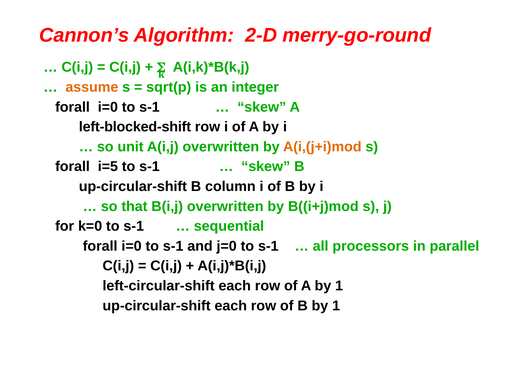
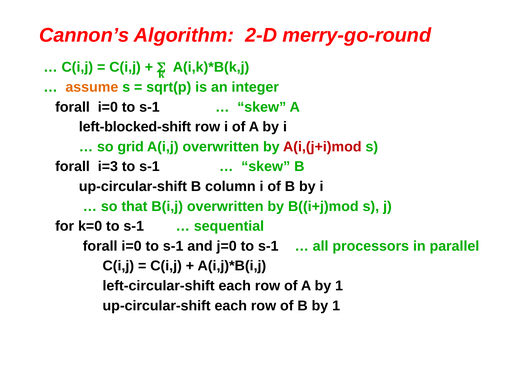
unit: unit -> grid (131, 147)
A(i,(j+i)mod colour: orange -> red (322, 147)
i=5: i=5 -> i=3 (108, 167)
